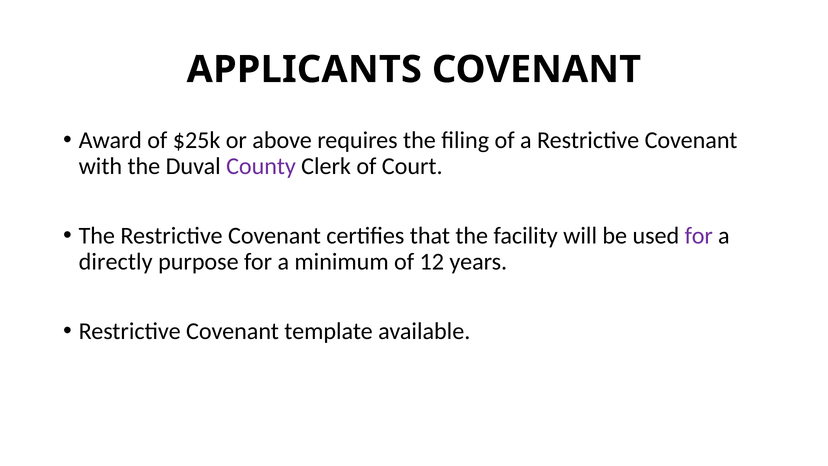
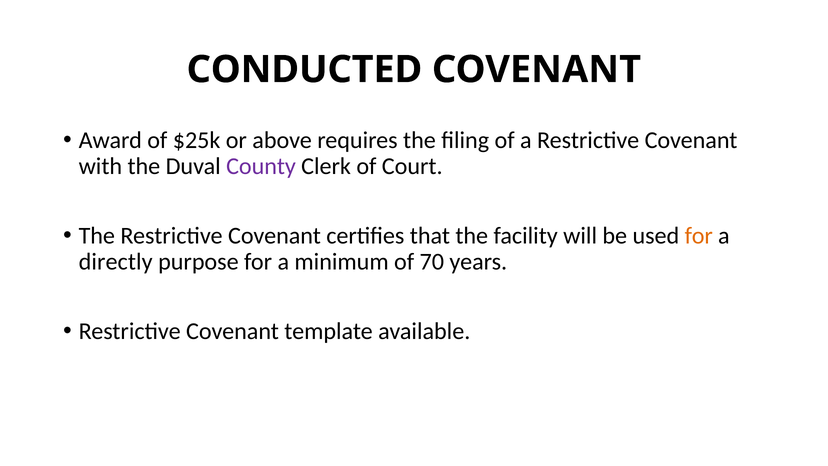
APPLICANTS: APPLICANTS -> CONDUCTED (304, 70)
for colour: purple -> orange (699, 236)
12: 12 -> 70 (432, 262)
